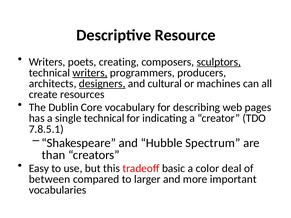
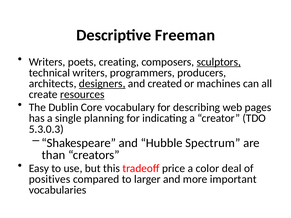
Resource: Resource -> Freeman (185, 35)
writers underline: present -> none (90, 73)
cultural: cultural -> created (165, 84)
resources underline: none -> present (82, 95)
single technical: technical -> planning (104, 118)
7.8.5.1: 7.8.5.1 -> 5.3.0.3 (46, 129)
basic: basic -> price (174, 168)
between: between -> positives (50, 179)
